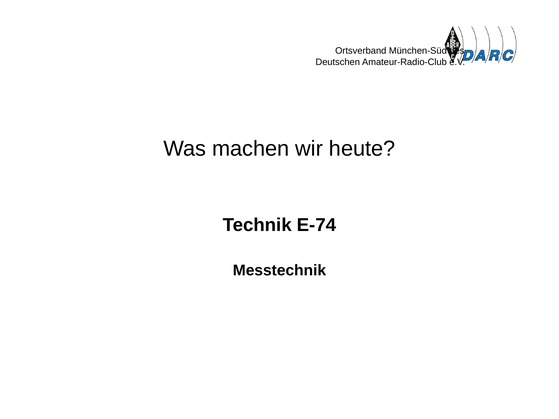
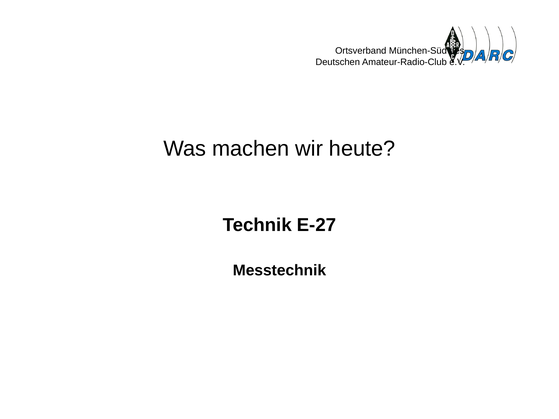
E-74: E-74 -> E-27 (317, 225)
